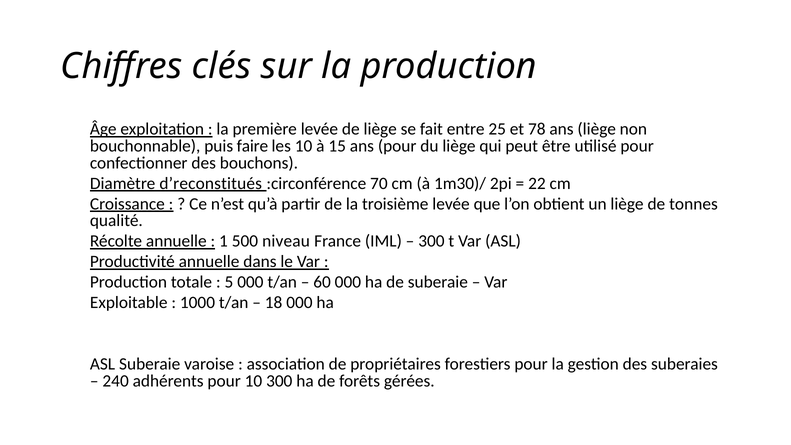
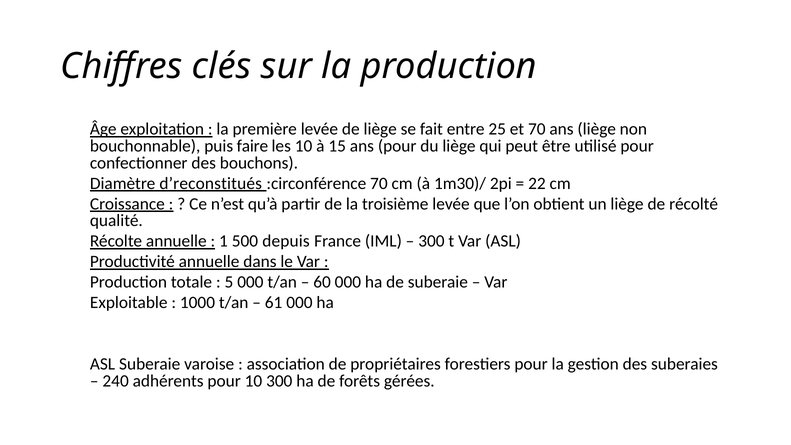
et 78: 78 -> 70 (537, 129)
tonnes: tonnes -> récolté (694, 204)
niveau: niveau -> depuis (286, 241)
18: 18 -> 61 (274, 303)
